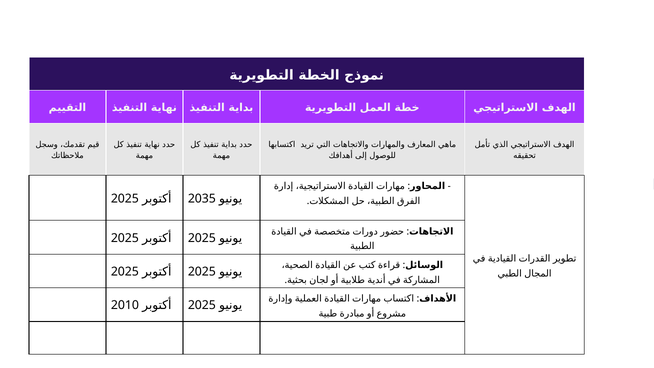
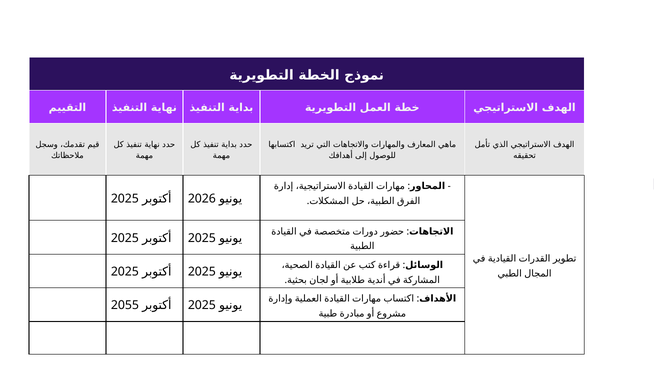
2035: 2035 -> 2026 (202, 198)
2010: 2010 -> 2055 (125, 305)
